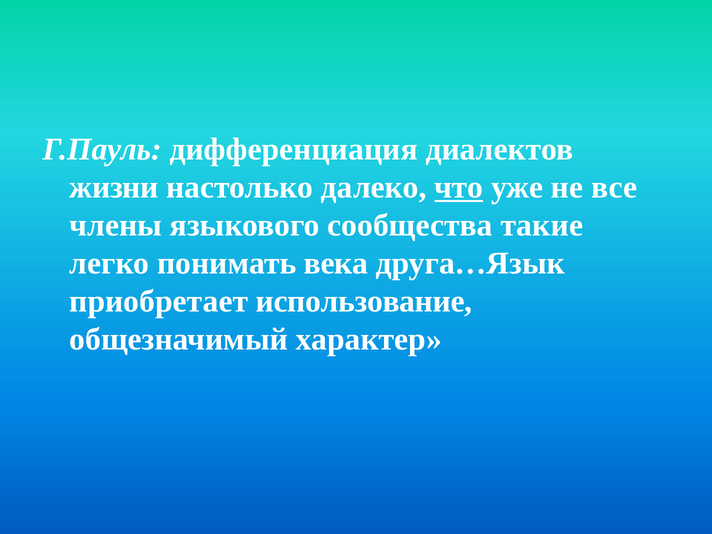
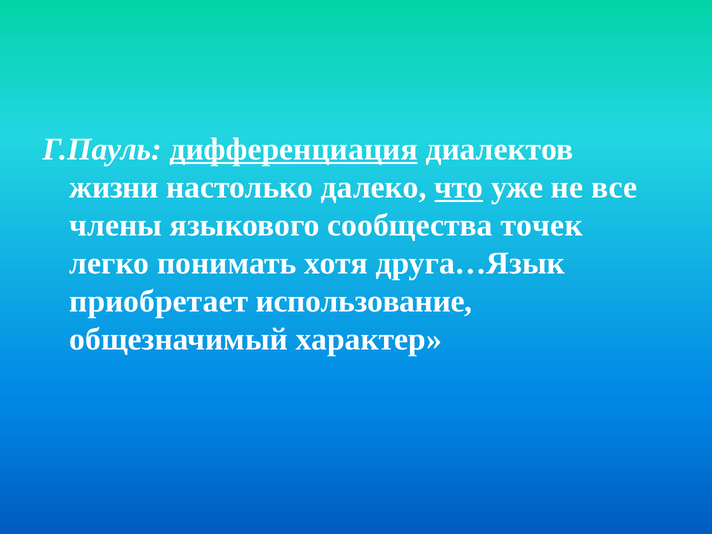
дифференциация underline: none -> present (294, 149)
такие: такие -> точек (542, 225)
века: века -> хотя (336, 263)
